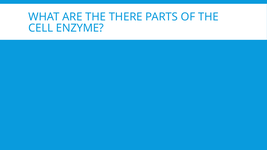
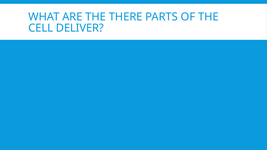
ENZYME: ENZYME -> DELIVER (80, 28)
